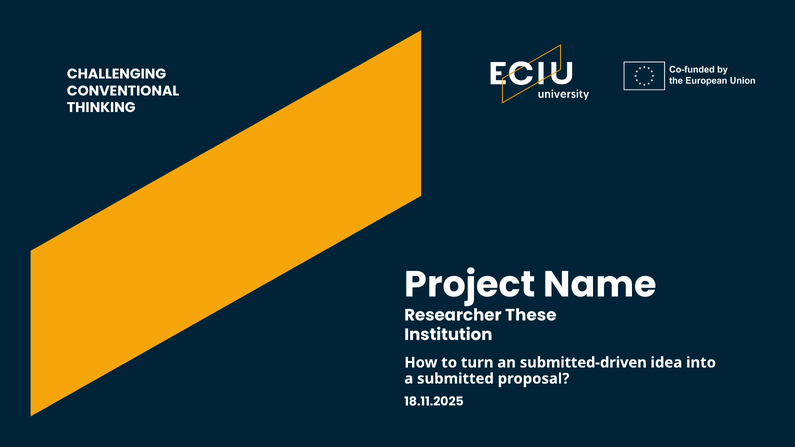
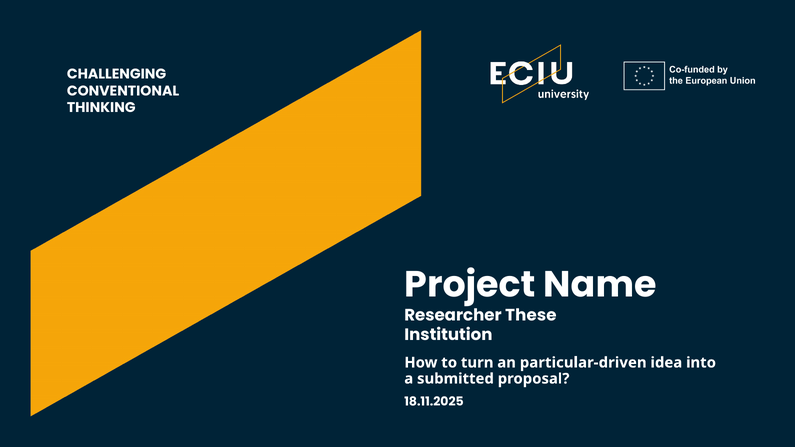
submitted-driven: submitted-driven -> particular-driven (583, 363)
